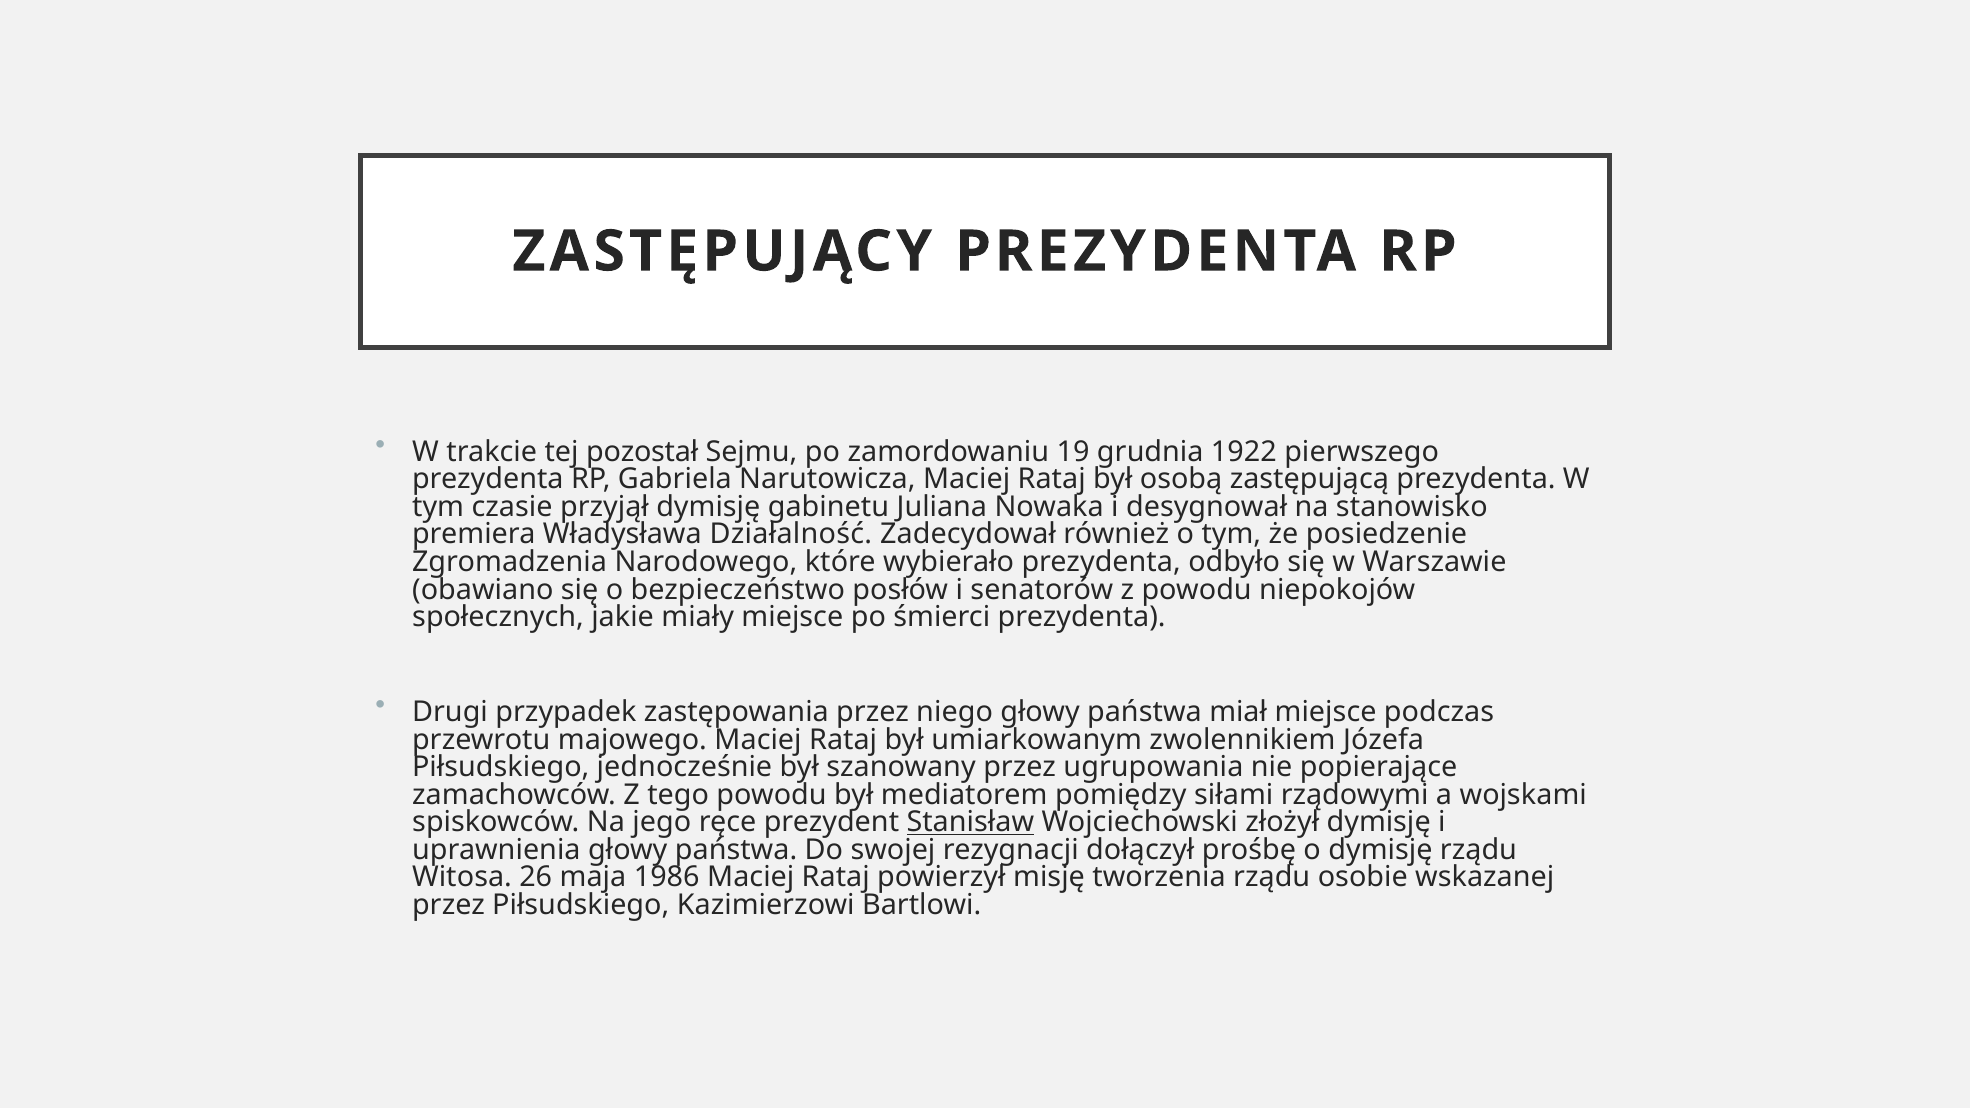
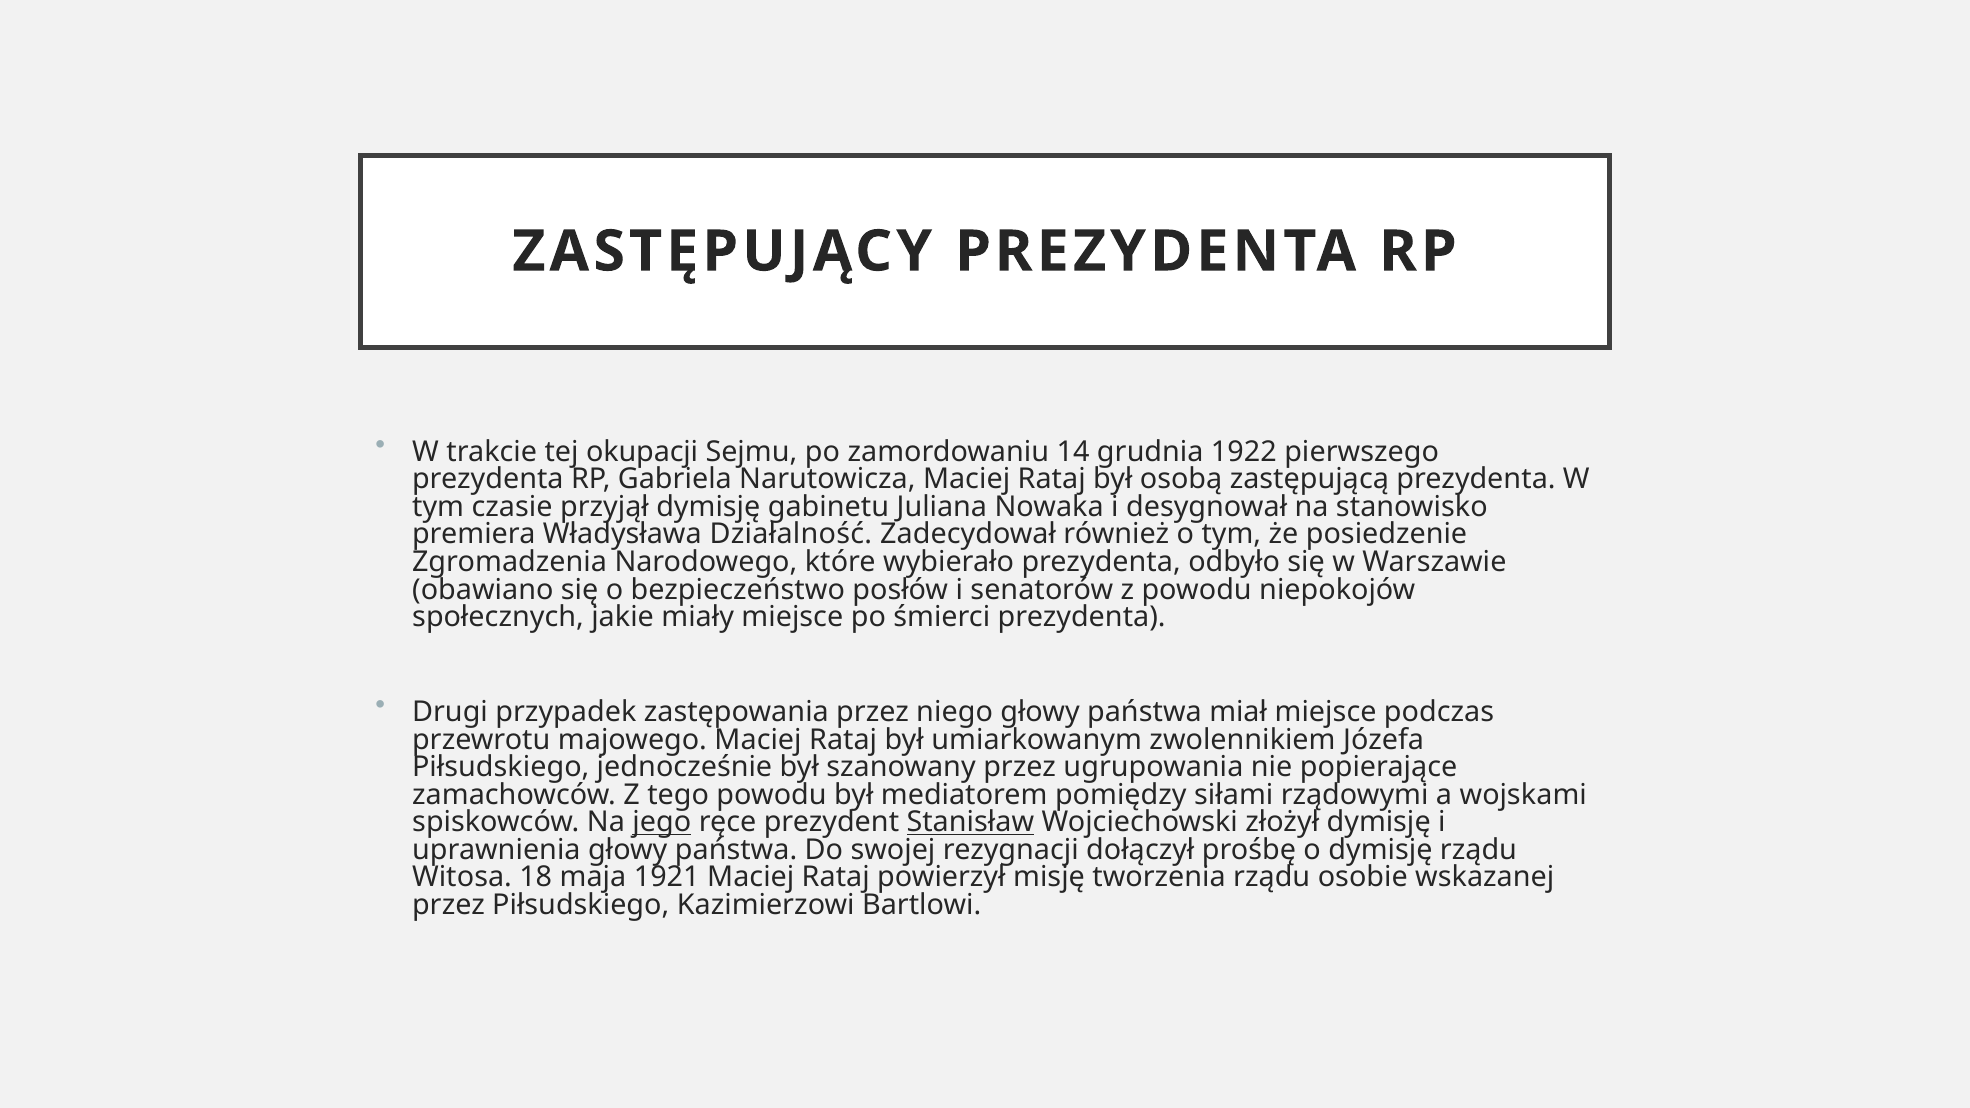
pozostał: pozostał -> okupacji (642, 452)
19: 19 -> 14 (1073, 452)
jego underline: none -> present (662, 822)
26: 26 -> 18 (536, 877)
1986: 1986 -> 1921 (667, 877)
